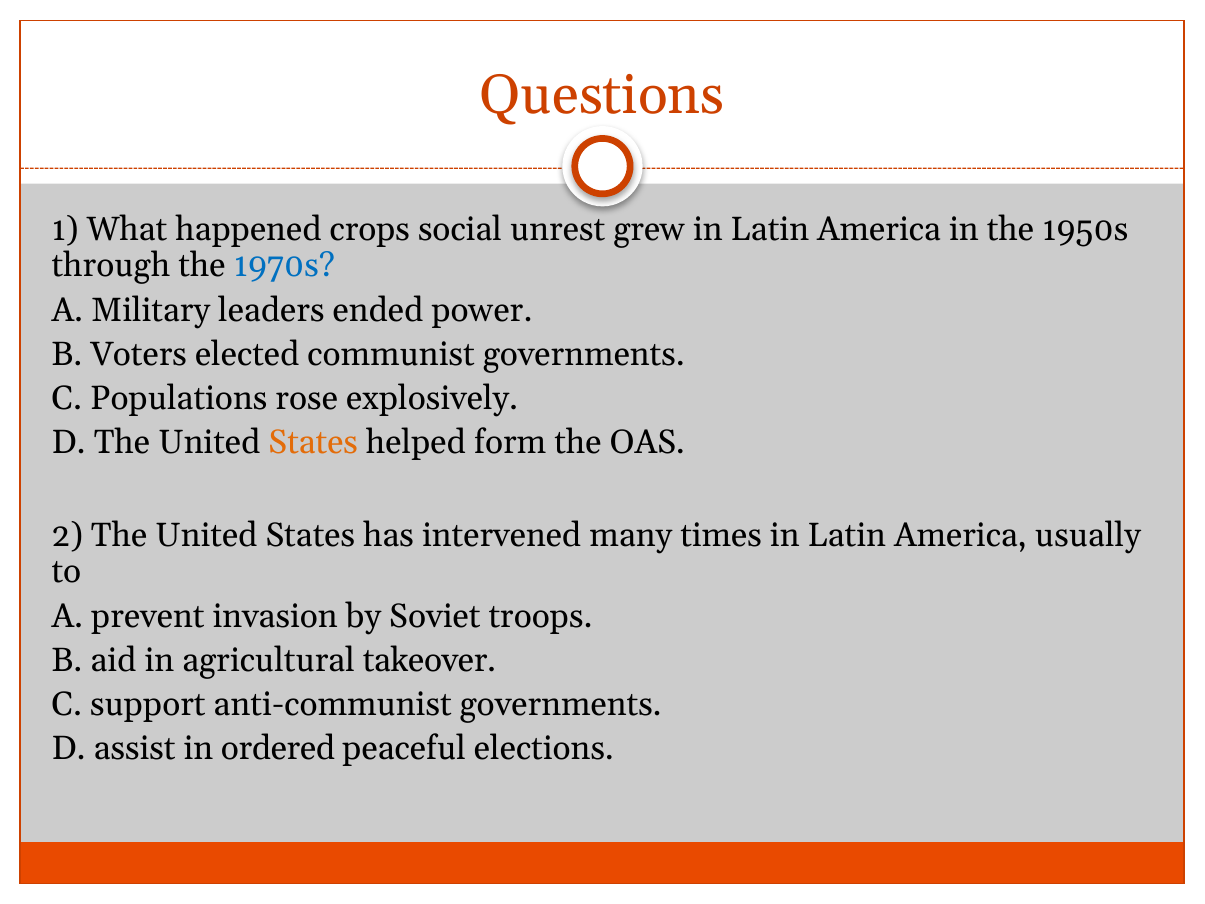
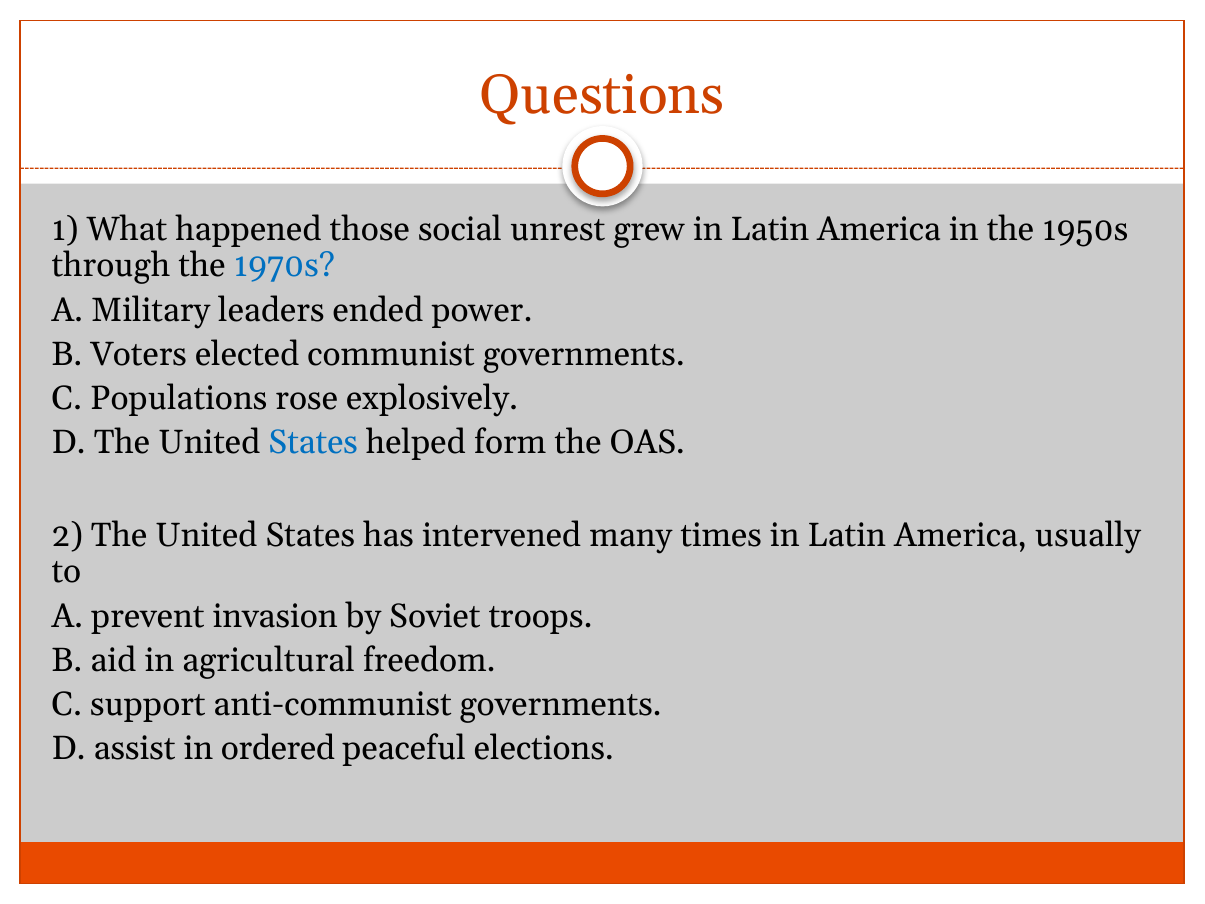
crops: crops -> those (370, 230)
States colour: orange -> blue (313, 443)
takeover: takeover -> freedom (429, 660)
